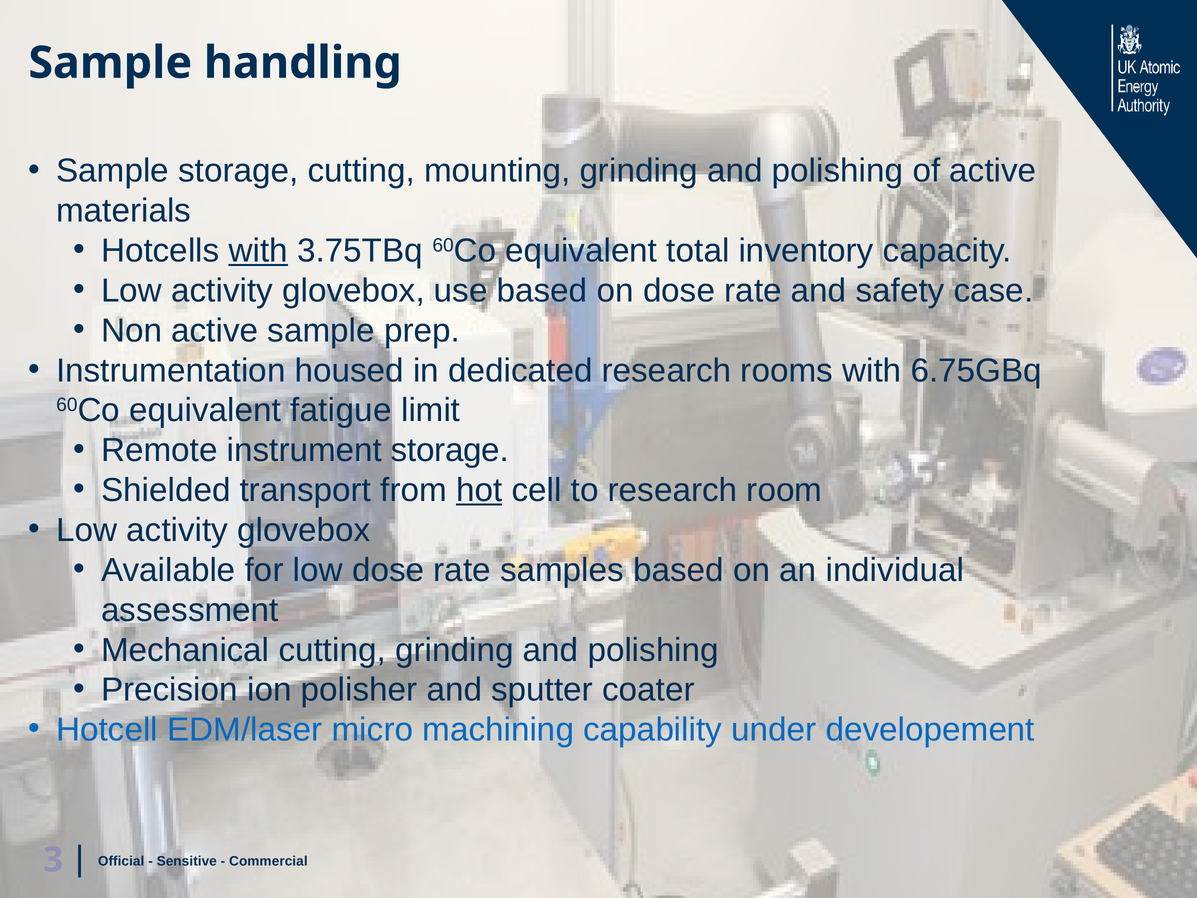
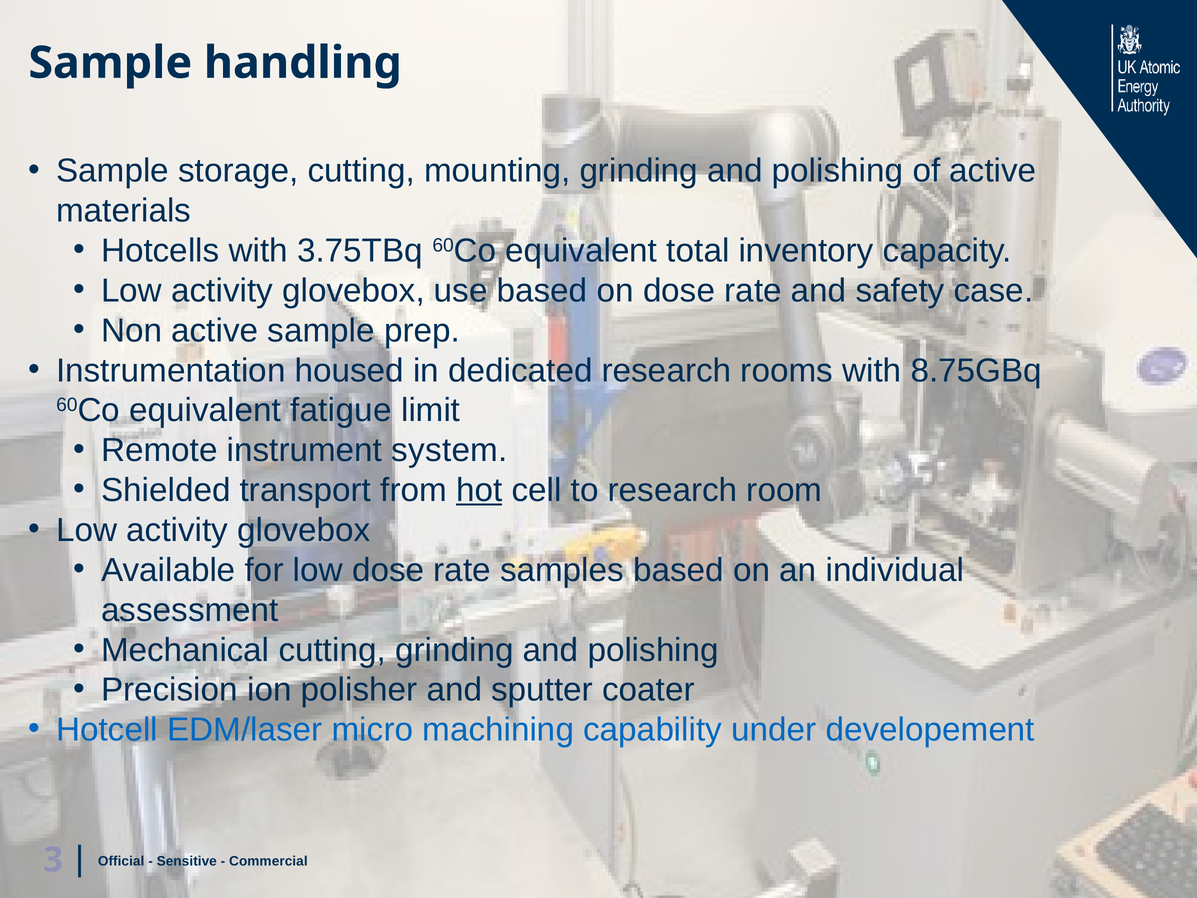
with underline: present -> none (258, 251)
6.75GBq: 6.75GBq -> 8.75GBq (976, 370)
instrument storage: storage -> system (450, 450)
